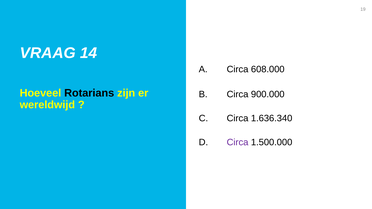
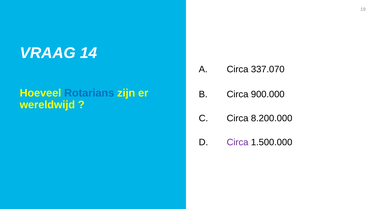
608.000: 608.000 -> 337.070 (268, 69)
Rotarians colour: black -> blue (89, 93)
1.636.340: 1.636.340 -> 8.200.000 (272, 118)
